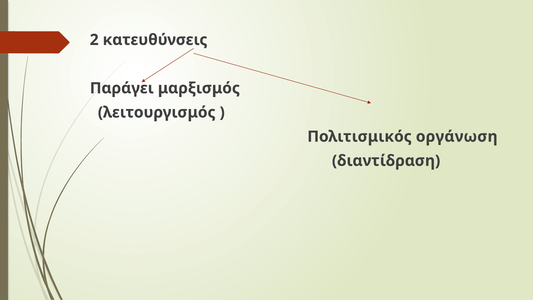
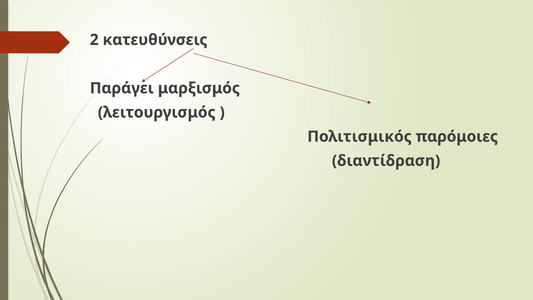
οργάνωση: οργάνωση -> παρόμοιες (457, 136)
